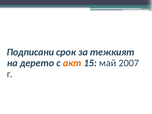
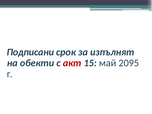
тежкият: тежкият -> изпълнят (112, 52)
дерето: дерето -> обекти (37, 63)
акт colour: orange -> red (72, 63)
2007: 2007 -> 2095 (129, 63)
